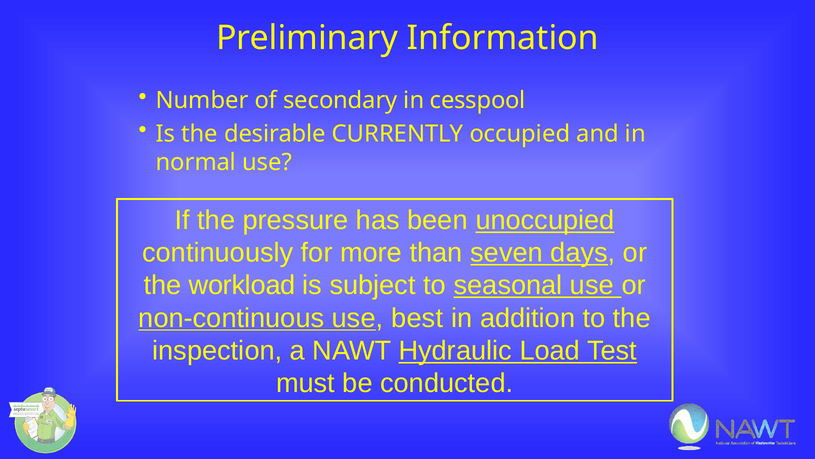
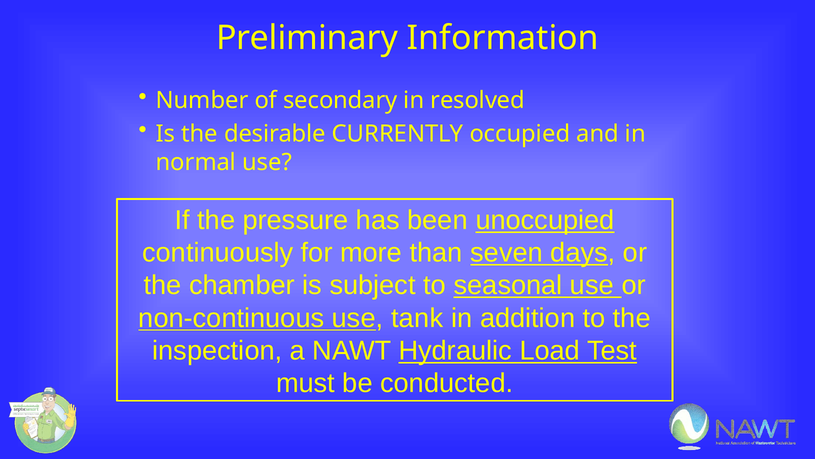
cesspool: cesspool -> resolved (478, 100)
workload: workload -> chamber (242, 285)
best: best -> tank (417, 318)
